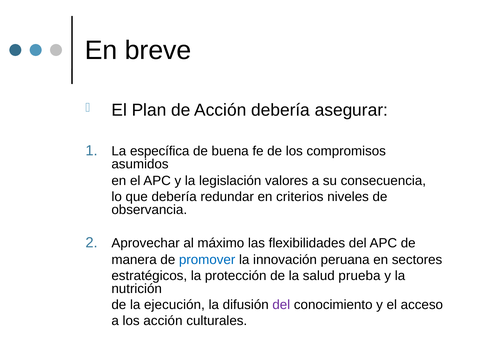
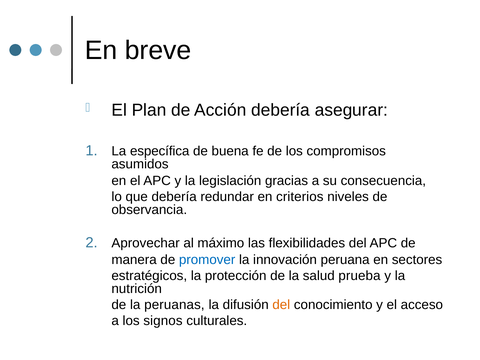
valores: valores -> gracias (287, 181)
ejecución: ejecución -> peruanas (174, 305)
del colour: purple -> orange (281, 305)
los acción: acción -> signos (163, 321)
